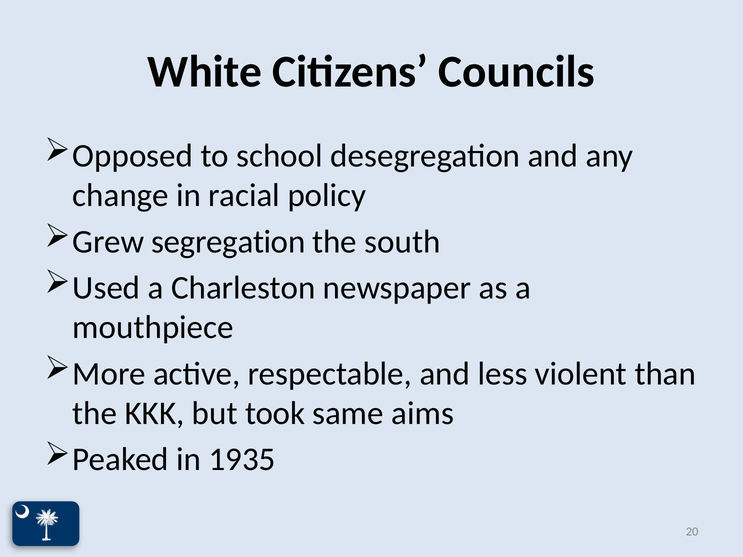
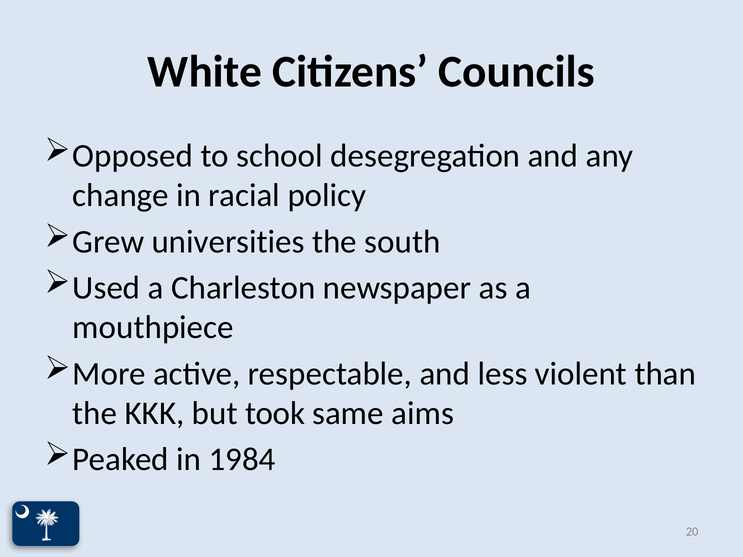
segregation: segregation -> universities (228, 242)
1935: 1935 -> 1984 (242, 460)
